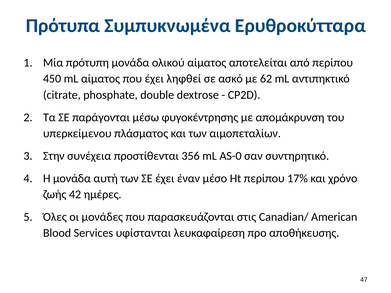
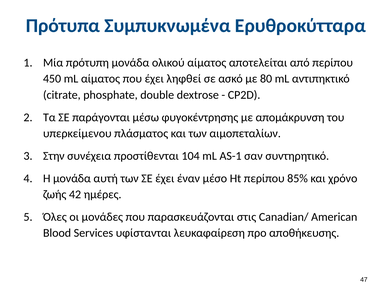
62: 62 -> 80 (266, 79)
356: 356 -> 104 (191, 156)
AS-0: AS-0 -> AS-1 (231, 156)
17%: 17% -> 85% (298, 179)
